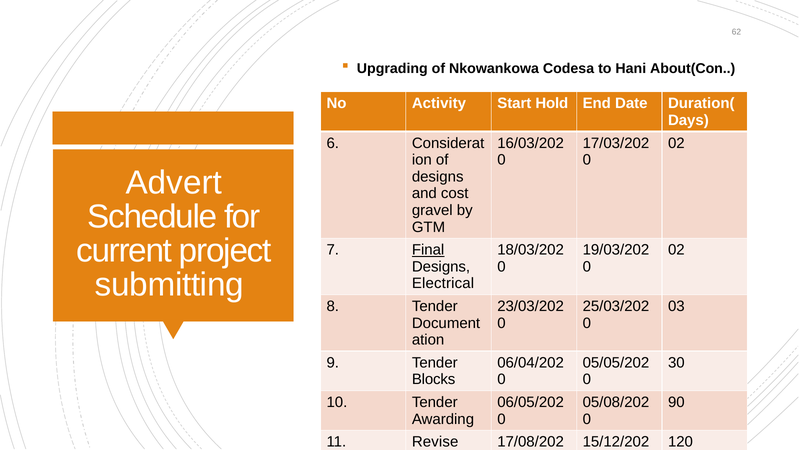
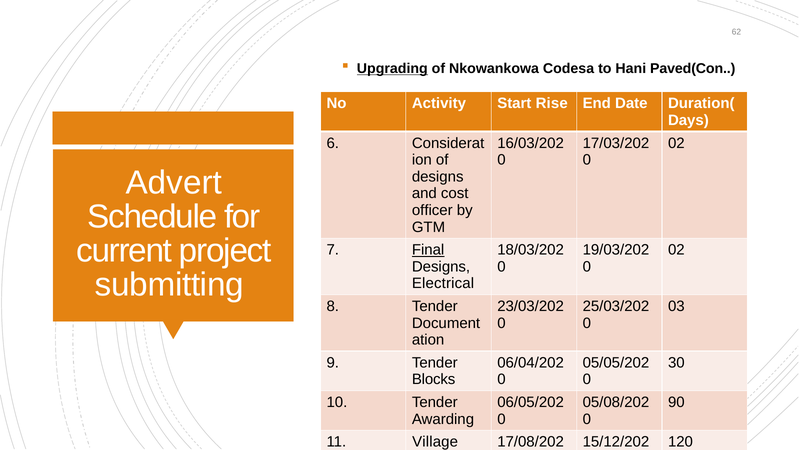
Upgrading underline: none -> present (392, 69)
About(Con: About(Con -> Paved(Con (693, 69)
Hold: Hold -> Rise (552, 104)
gravel: gravel -> officer (432, 210)
Revise: Revise -> Village (435, 442)
